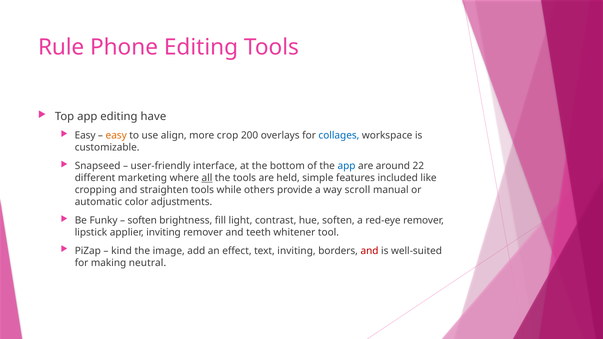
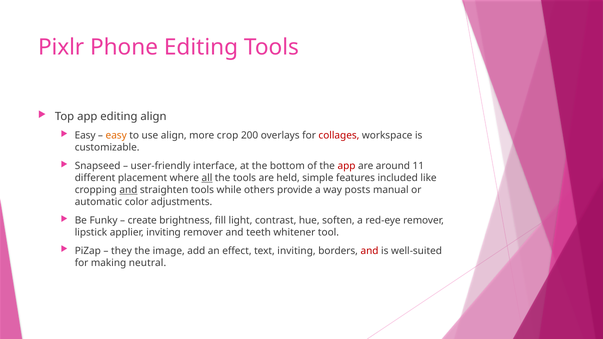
Rule: Rule -> Pixlr (61, 48)
editing have: have -> align (153, 117)
collages colour: blue -> red (339, 136)
app colour: blue -> red (346, 166)
22: 22 -> 11 (418, 166)
marketing: marketing -> placement (143, 178)
and underline: none -> present (128, 190)
scroll: scroll -> posts (357, 190)
soften: soften -> create (142, 220)
kind: kind -> they (121, 251)
